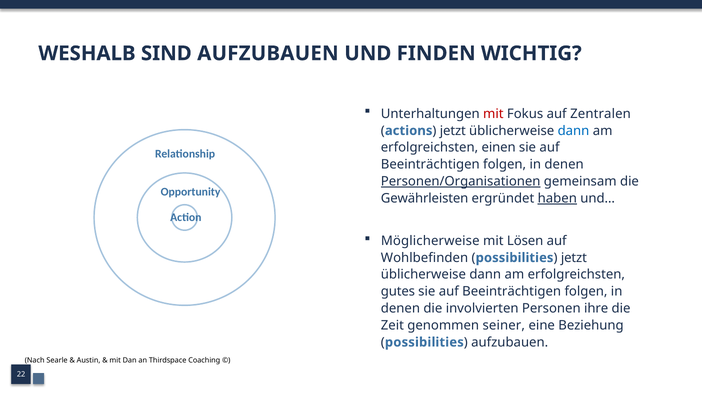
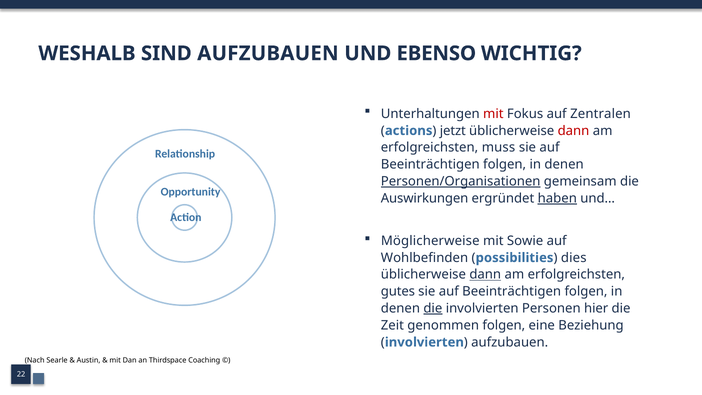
FINDEN: FINDEN -> EBENSO (436, 53)
dann colour: blue -> red (574, 131)
einen: einen -> muss (499, 148)
Gewährleisten: Gewährleisten -> Auswirkungen (425, 198)
Lösen: Lösen -> Sowie (525, 241)
jetzt: jetzt -> dies (574, 258)
dann underline: none -> present (485, 275)
die underline: none -> present (433, 308)
ihre: ihre -> hier (596, 308)
genommen seiner: seiner -> folgen (504, 325)
possibilities: possibilities -> involvierten (424, 342)
